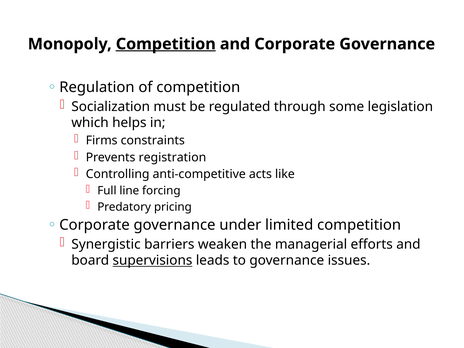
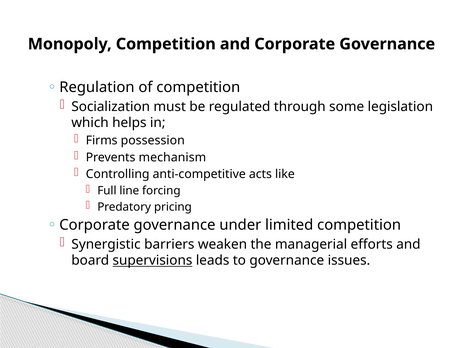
Competition underline: present -> none (166, 44)
constraints: constraints -> possession (153, 140)
registration: registration -> mechanism (172, 157)
